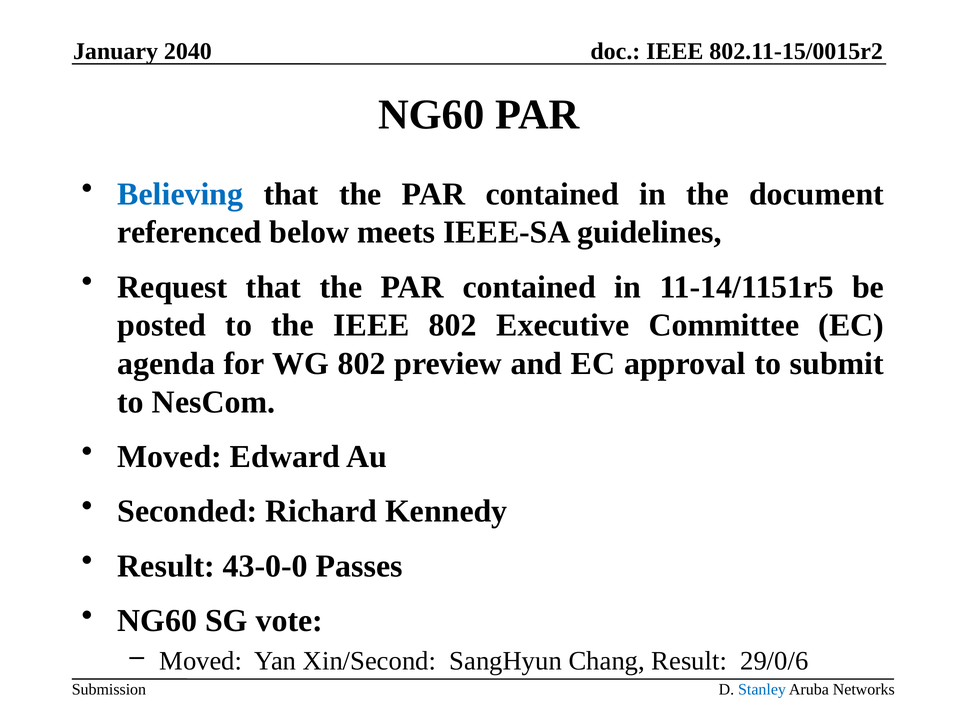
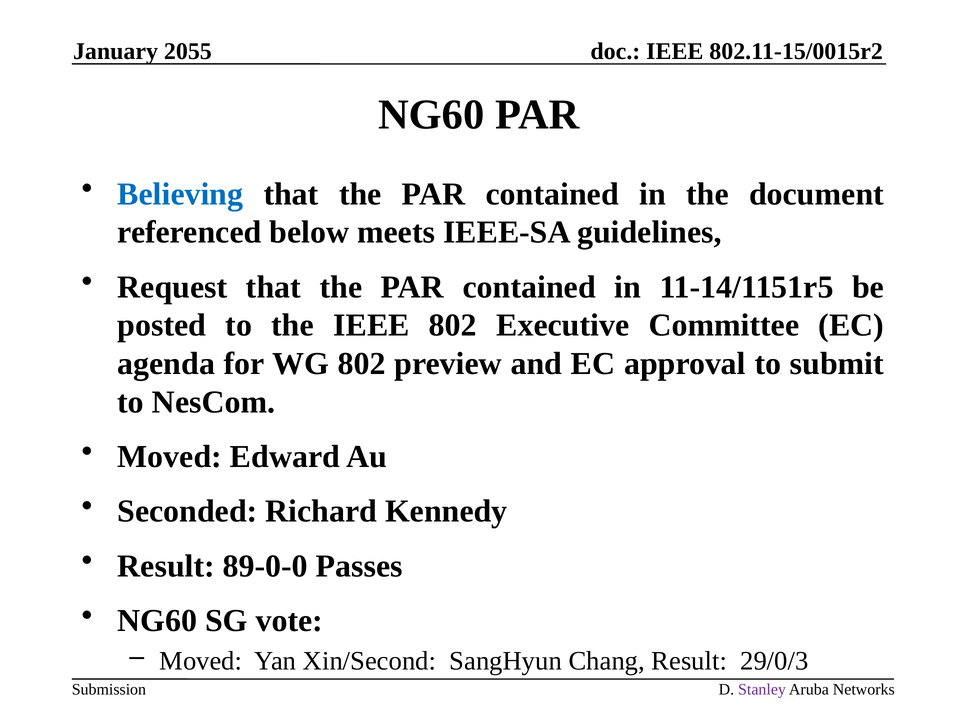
2040: 2040 -> 2055 (188, 51)
43-0-0: 43-0-0 -> 89-0-0 (265, 566)
29/0/6: 29/0/6 -> 29/0/3 (774, 660)
Stanley colour: blue -> purple (762, 689)
